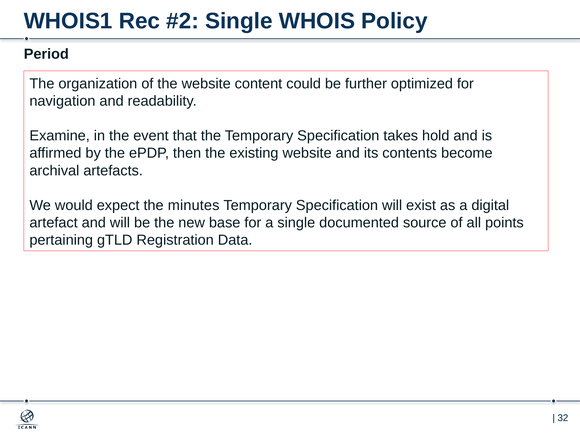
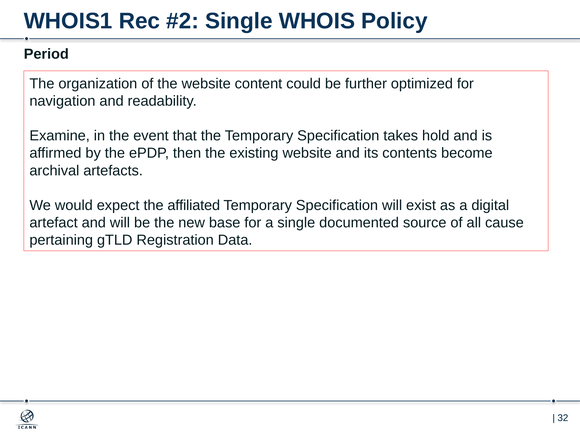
minutes: minutes -> affiliated (194, 205)
points: points -> cause (504, 223)
